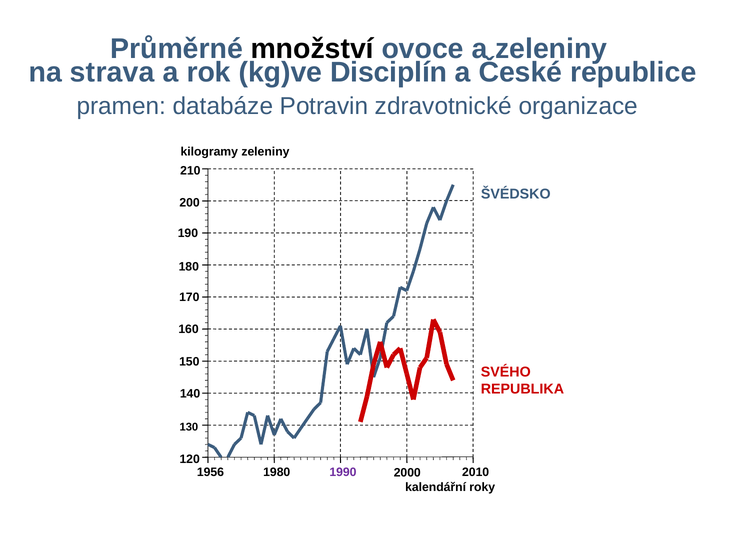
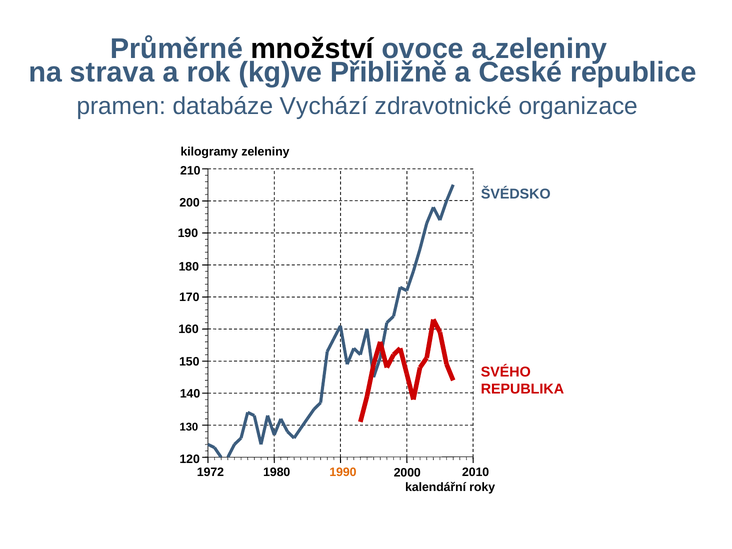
Disciplín: Disciplín -> Přibližně (389, 73)
Potravin: Potravin -> Vychází (324, 106)
1956: 1956 -> 1972 (210, 472)
1990 colour: purple -> orange (343, 472)
